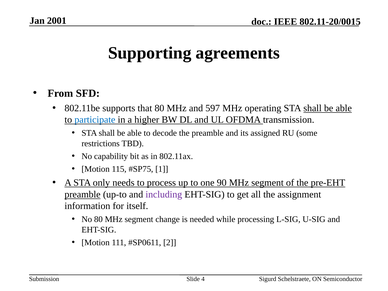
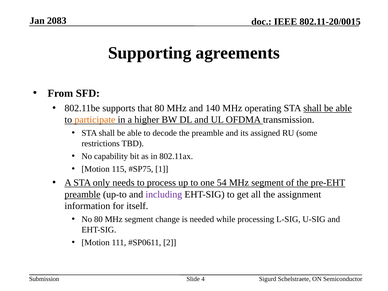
2001: 2001 -> 2083 (57, 21)
597: 597 -> 140 (213, 108)
participate colour: blue -> orange (95, 120)
90: 90 -> 54 (222, 183)
